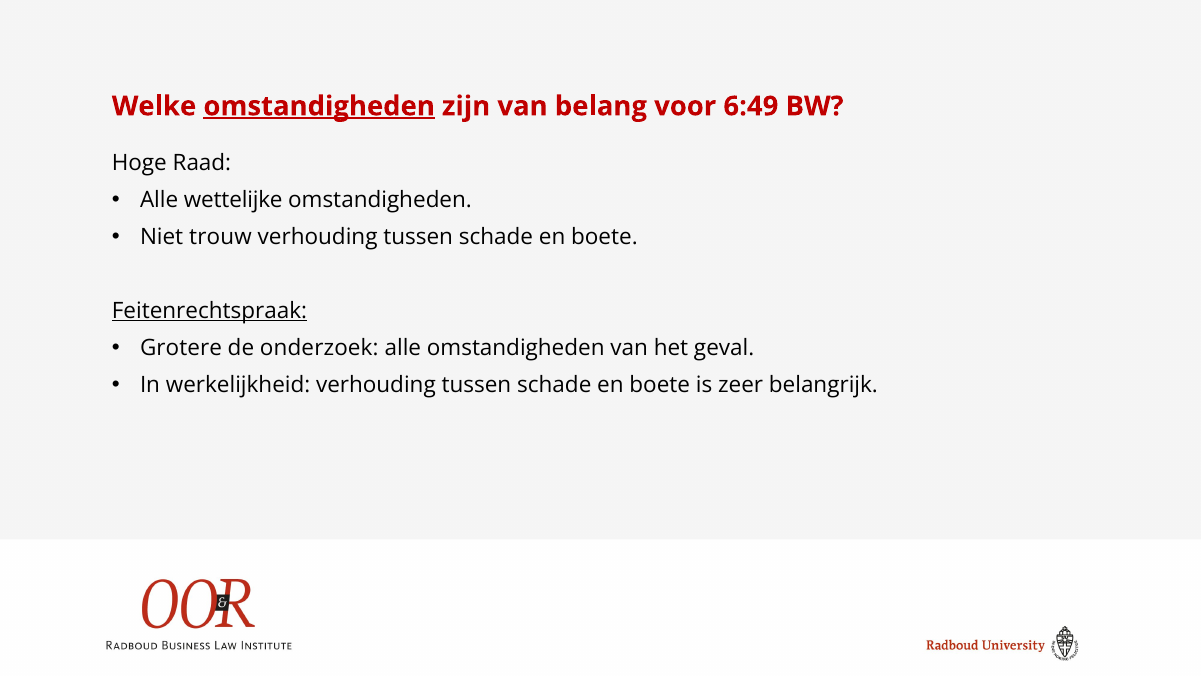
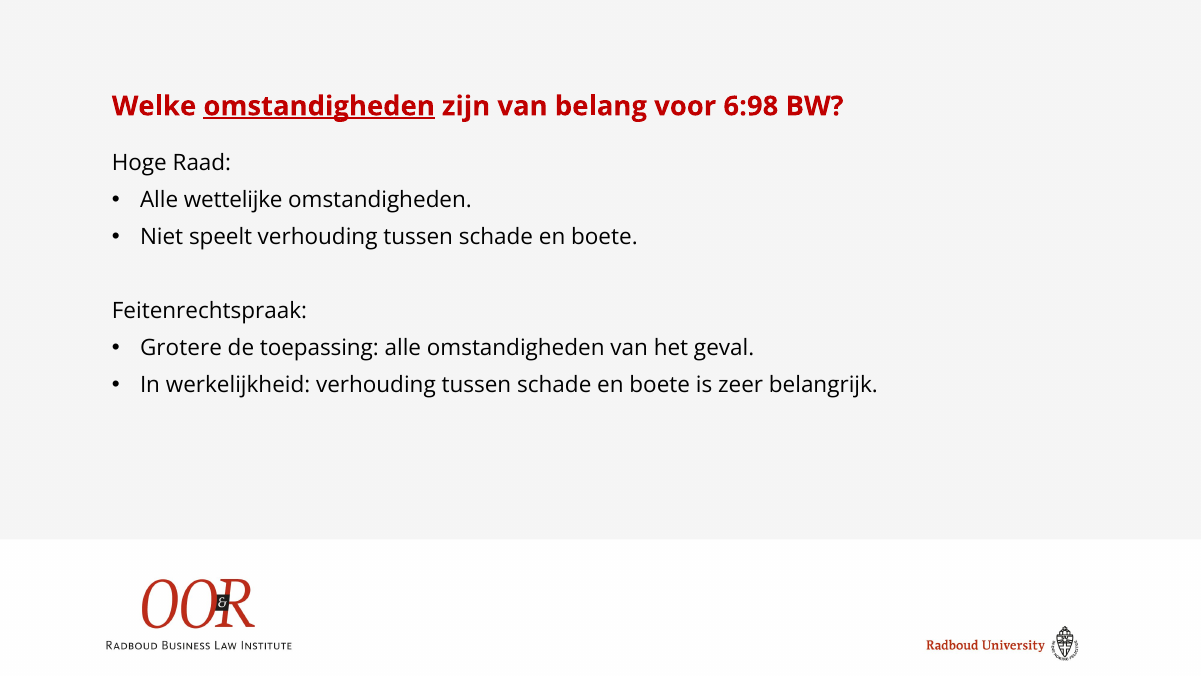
6:49: 6:49 -> 6:98 (751, 106)
trouw: trouw -> speelt (221, 237)
Feitenrechtspraak underline: present -> none (209, 311)
onderzoek: onderzoek -> toepassing (319, 348)
